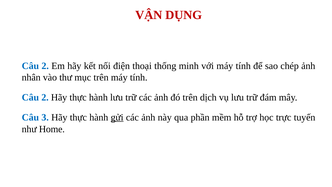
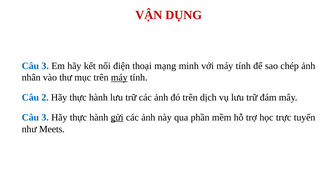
2: 2 -> 3 (45, 66)
thống: thống -> mạng (165, 66)
máy underline: none -> present (119, 77)
Home: Home -> Meets (52, 129)
